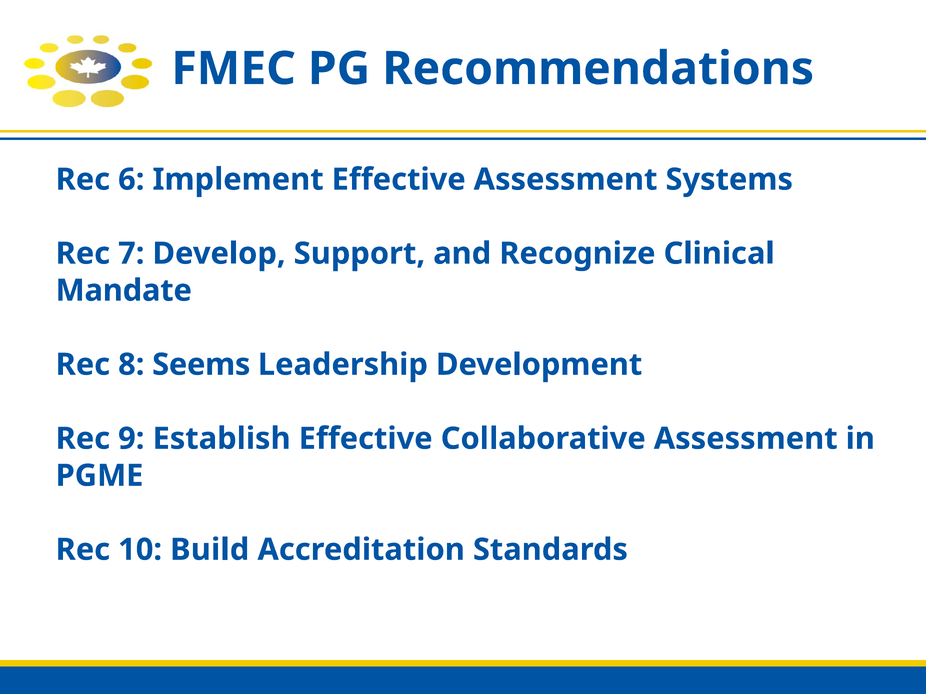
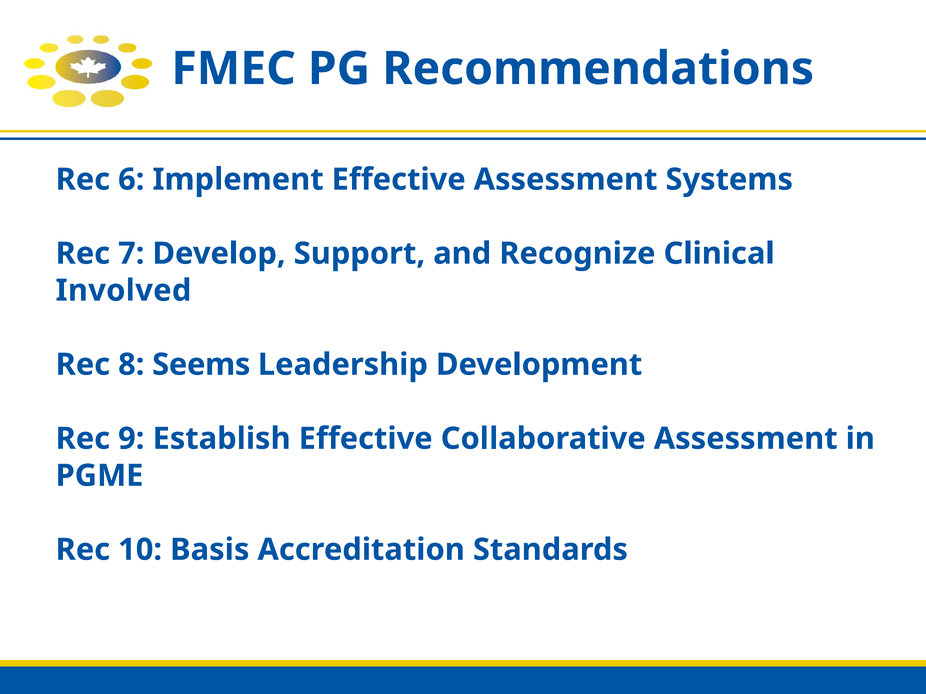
Mandate: Mandate -> Involved (123, 291)
Build: Build -> Basis (210, 550)
